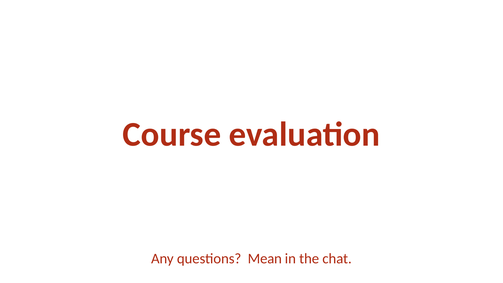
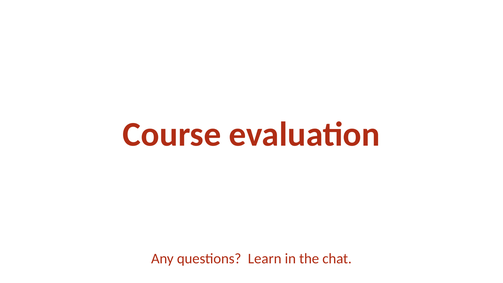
Mean: Mean -> Learn (265, 259)
